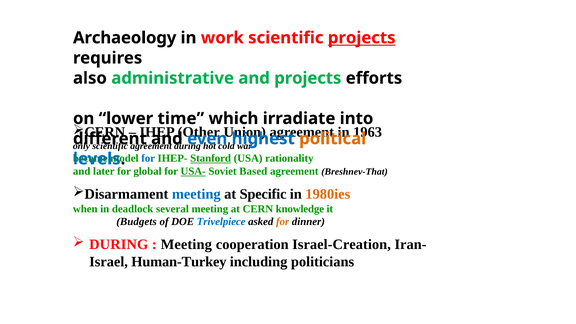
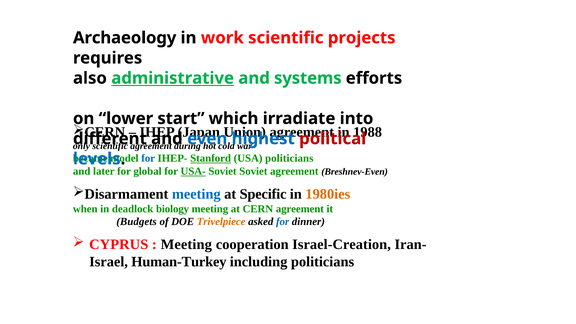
projects underline: present -> none (362, 38)
administrative underline: none -> present (173, 78)
and projects: projects -> systems (308, 78)
time: time -> start (181, 118)
Other: Other -> Japan (199, 132)
1963: 1963 -> 1988 (368, 132)
political colour: orange -> red (333, 139)
USA rationality: rationality -> politicians (289, 158)
Soviet Based: Based -> Soviet (253, 171)
Breshnev-That: Breshnev-That -> Breshnev-Even (355, 172)
several: several -> biology (173, 209)
CERN knowledge: knowledge -> agreement (300, 209)
Trivelpiece colour: blue -> orange (221, 222)
for colour: orange -> blue (283, 222)
DURING: DURING -> CYPRUS (119, 244)
